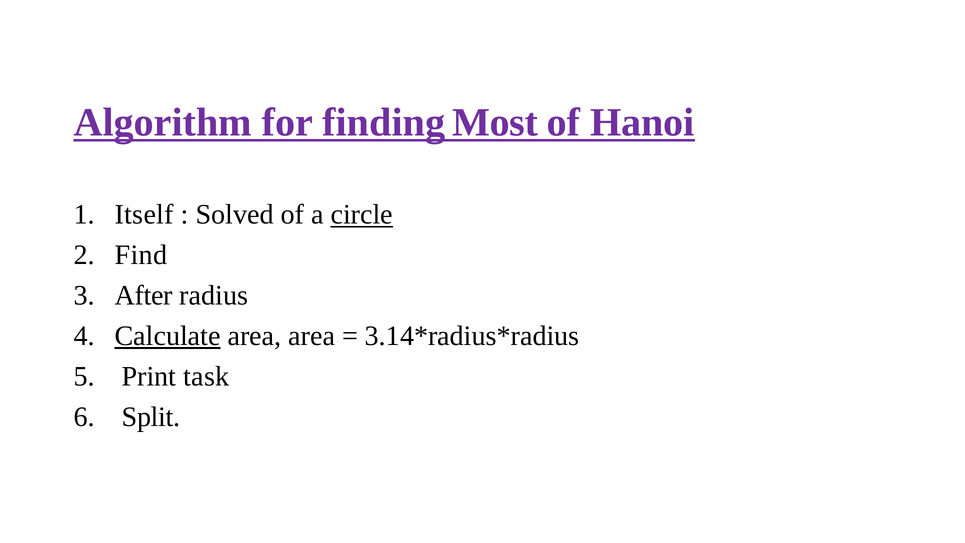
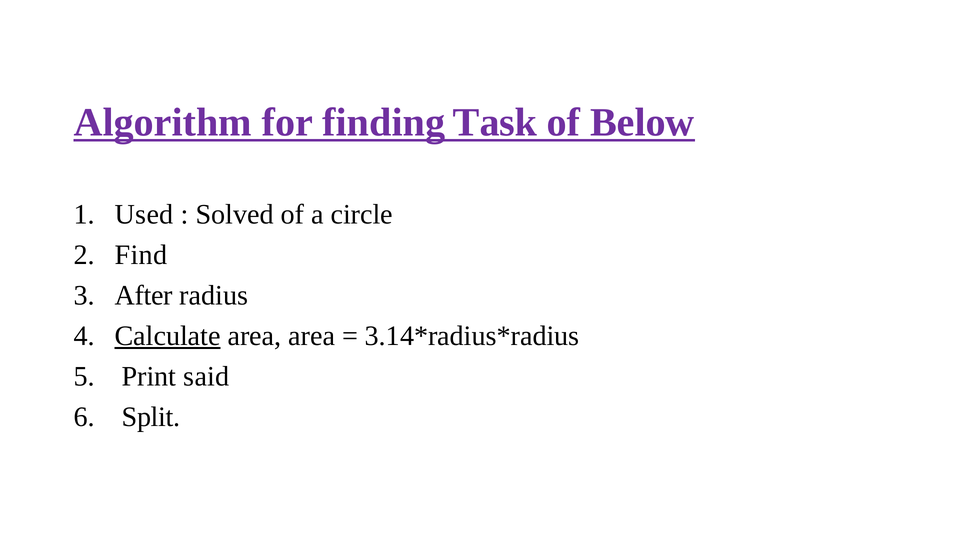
Most: Most -> Task (495, 123)
Hanoi: Hanoi -> Below (642, 123)
Itself: Itself -> Used (144, 214)
circle underline: present -> none (362, 214)
task: task -> said (206, 376)
